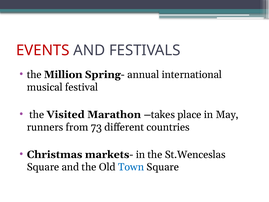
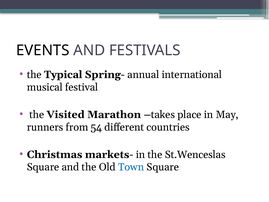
EVENTS colour: red -> black (43, 50)
Million: Million -> Typical (63, 75)
73: 73 -> 54 (96, 127)
